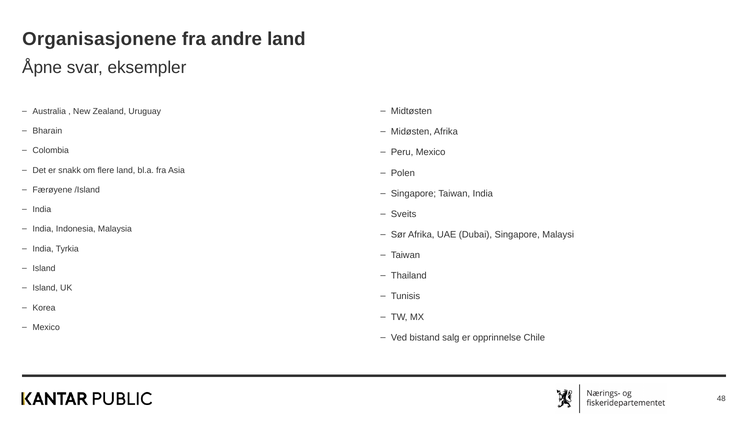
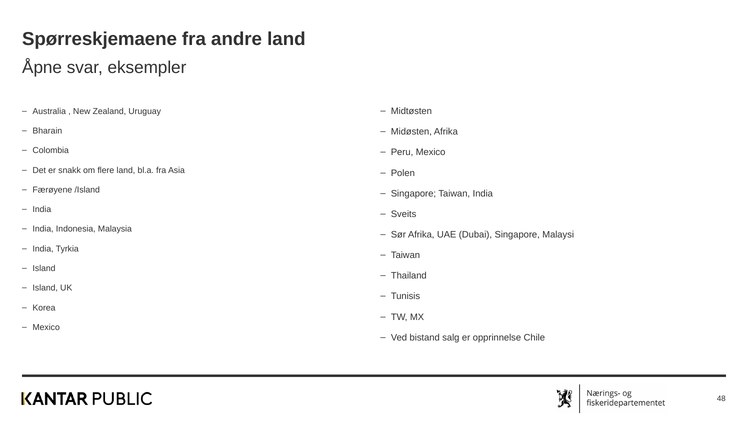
Organisasjonene: Organisasjonene -> Spørreskjemaene (100, 39)
